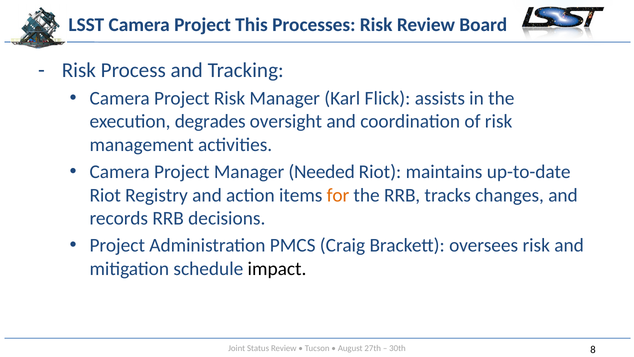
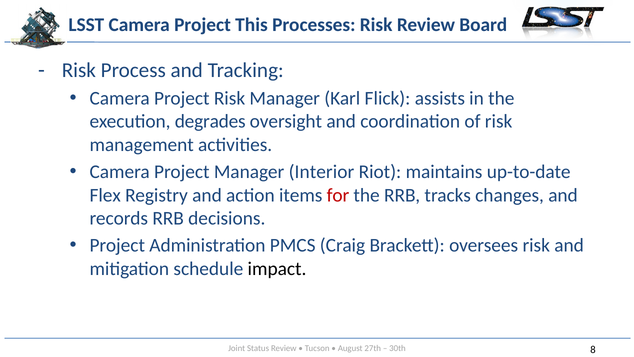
Needed: Needed -> Interior (321, 172)
Riot: Riot -> Flex (105, 195)
for colour: orange -> red (338, 195)
